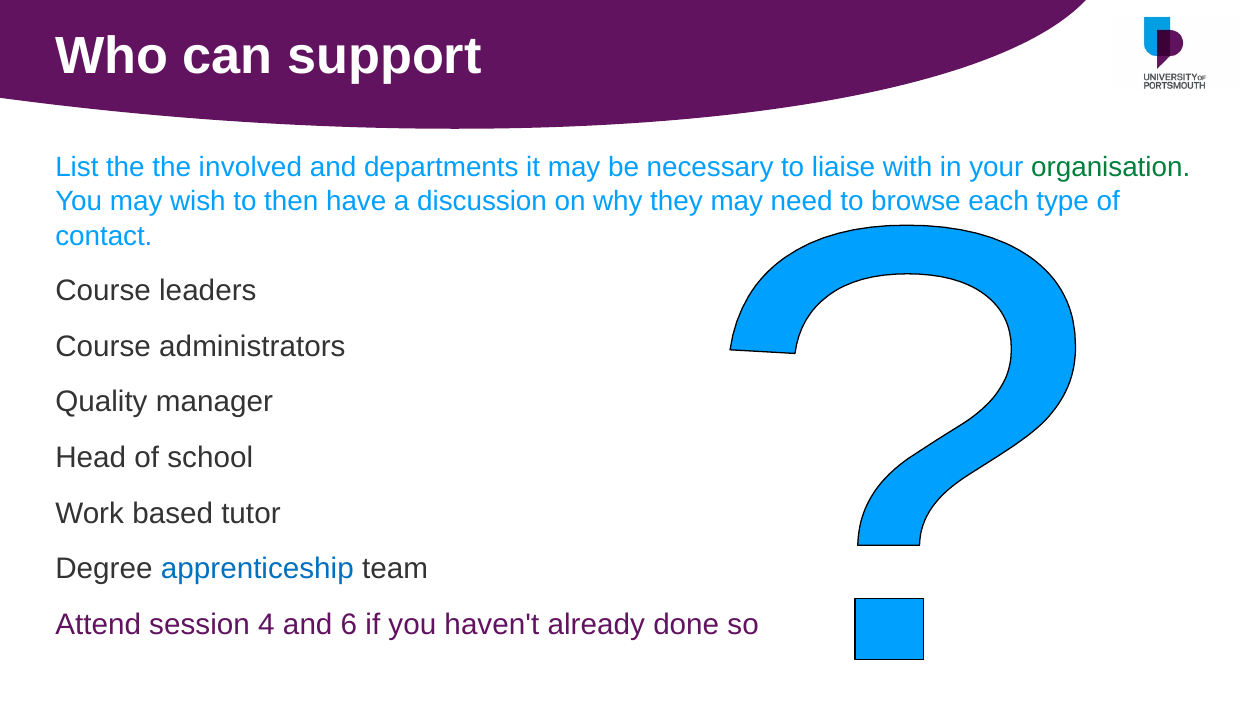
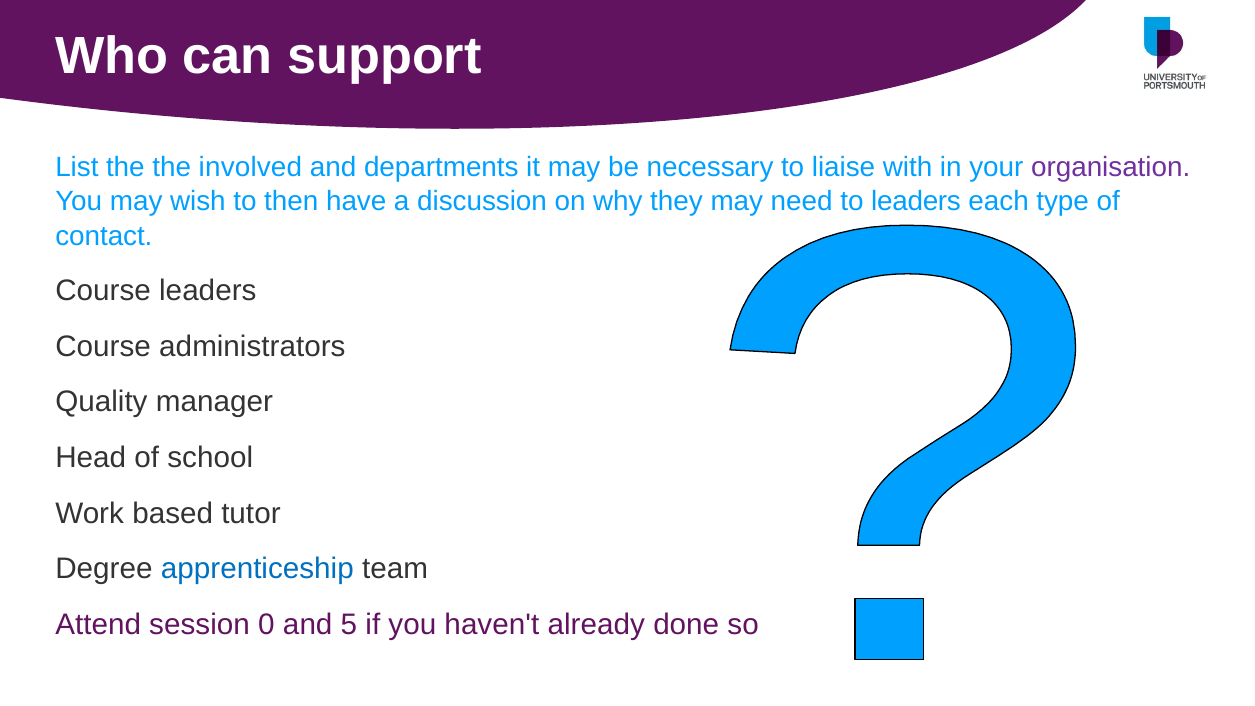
organisation colour: green -> purple (1111, 167)
to browse: browse -> leaders (916, 202)
4: 4 -> 0 (266, 624)
6: 6 -> 5 (349, 624)
